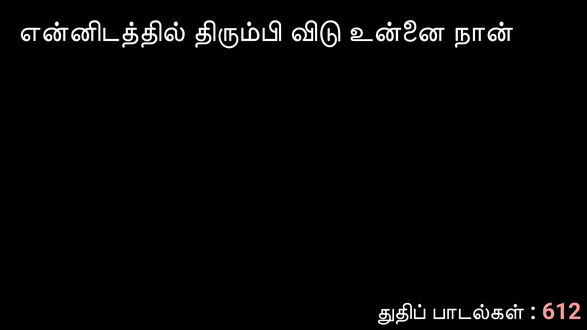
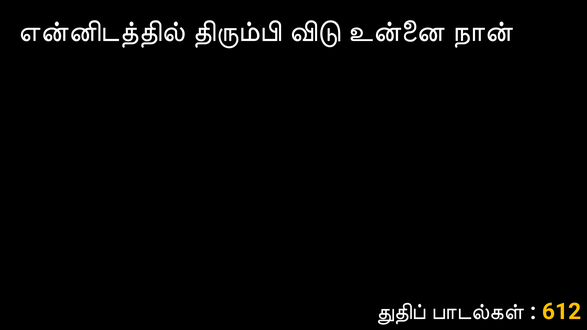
612 colour: pink -> yellow (562, 312)
